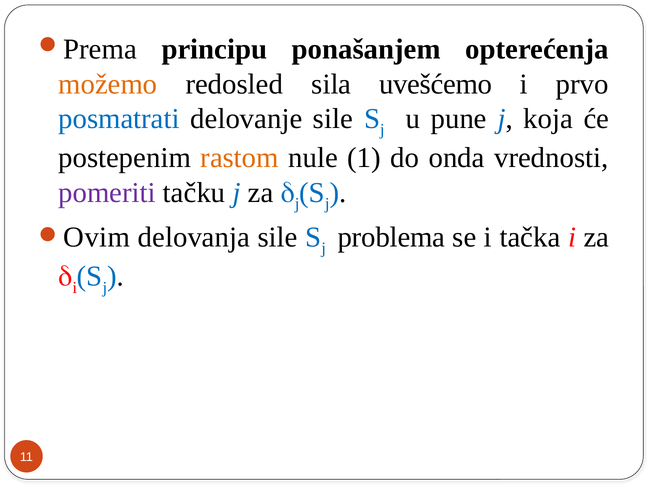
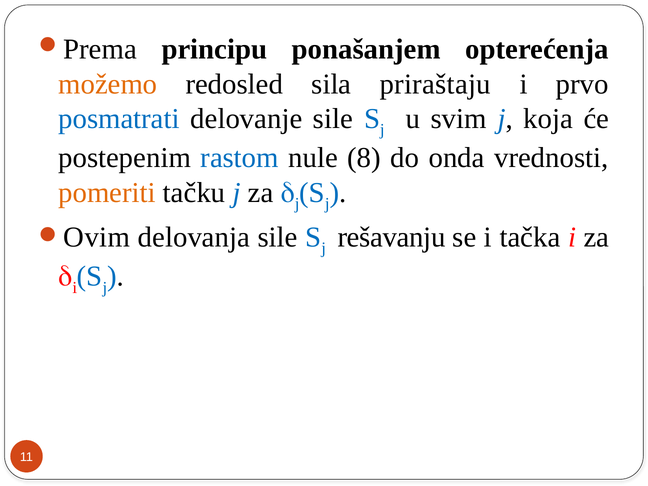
uvešćemo: uvešćemo -> priraštaju (435, 84)
pune: pune -> svim (459, 119)
rastom colour: orange -> blue (240, 158)
1: 1 -> 8 (364, 158)
pomeriti colour: purple -> orange (107, 193)
problema: problema -> rešavanju (392, 237)
